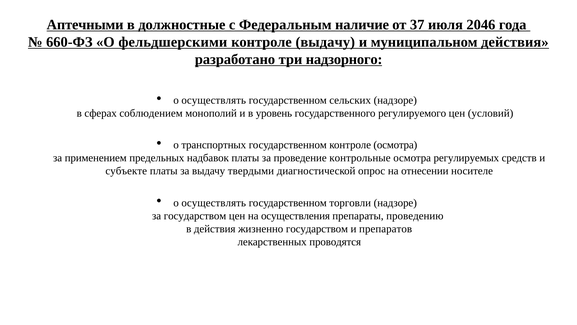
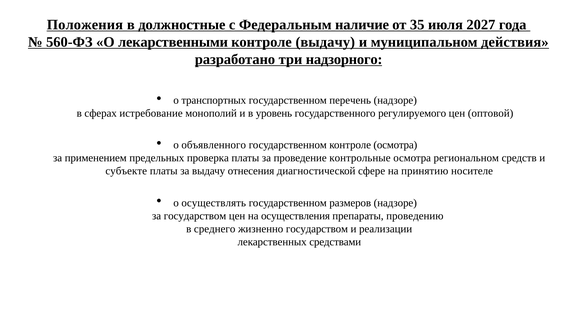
Аптечными: Аптечными -> Положения (85, 25)
37: 37 -> 35 (417, 25)
2046: 2046 -> 2027 (481, 25)
660-ФЗ: 660-ФЗ -> 560-ФЗ (69, 42)
фельдшерскими: фельдшерскими -> лекарственными (173, 42)
осуществлять: осуществлять -> транспортных (214, 100)
сельских: сельских -> перечень (350, 100)
соблюдением: соблюдением -> истребование (151, 113)
условий: условий -> оптовой (491, 113)
транспортных: транспортных -> объявленного (214, 145)
надбавок: надбавок -> проверка (208, 158)
регулируемых: регулируемых -> региональном (466, 158)
твердыми: твердыми -> отнесения (251, 171)
опрос: опрос -> сфере (372, 171)
отнесении: отнесении -> принятию (425, 171)
торговли: торговли -> размеров (350, 203)
в действия: действия -> среднего (215, 228)
препаратов: препаратов -> реализации (386, 228)
проводятся: проводятся -> средствами (335, 241)
